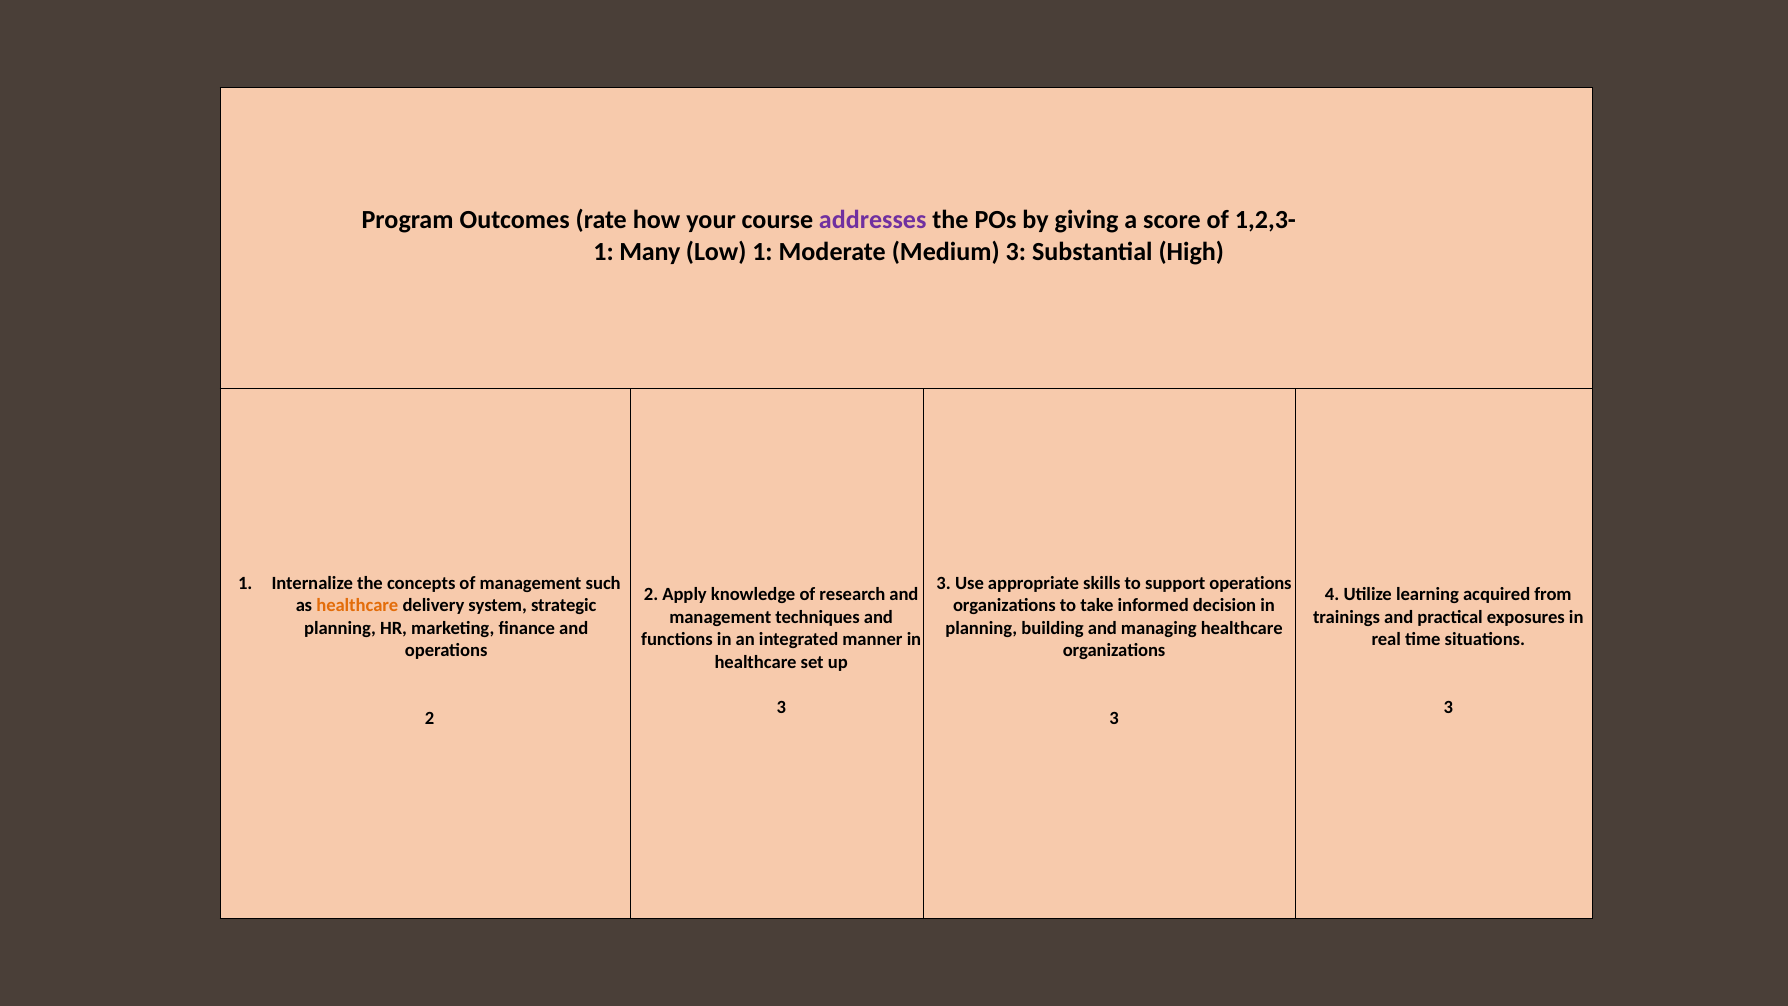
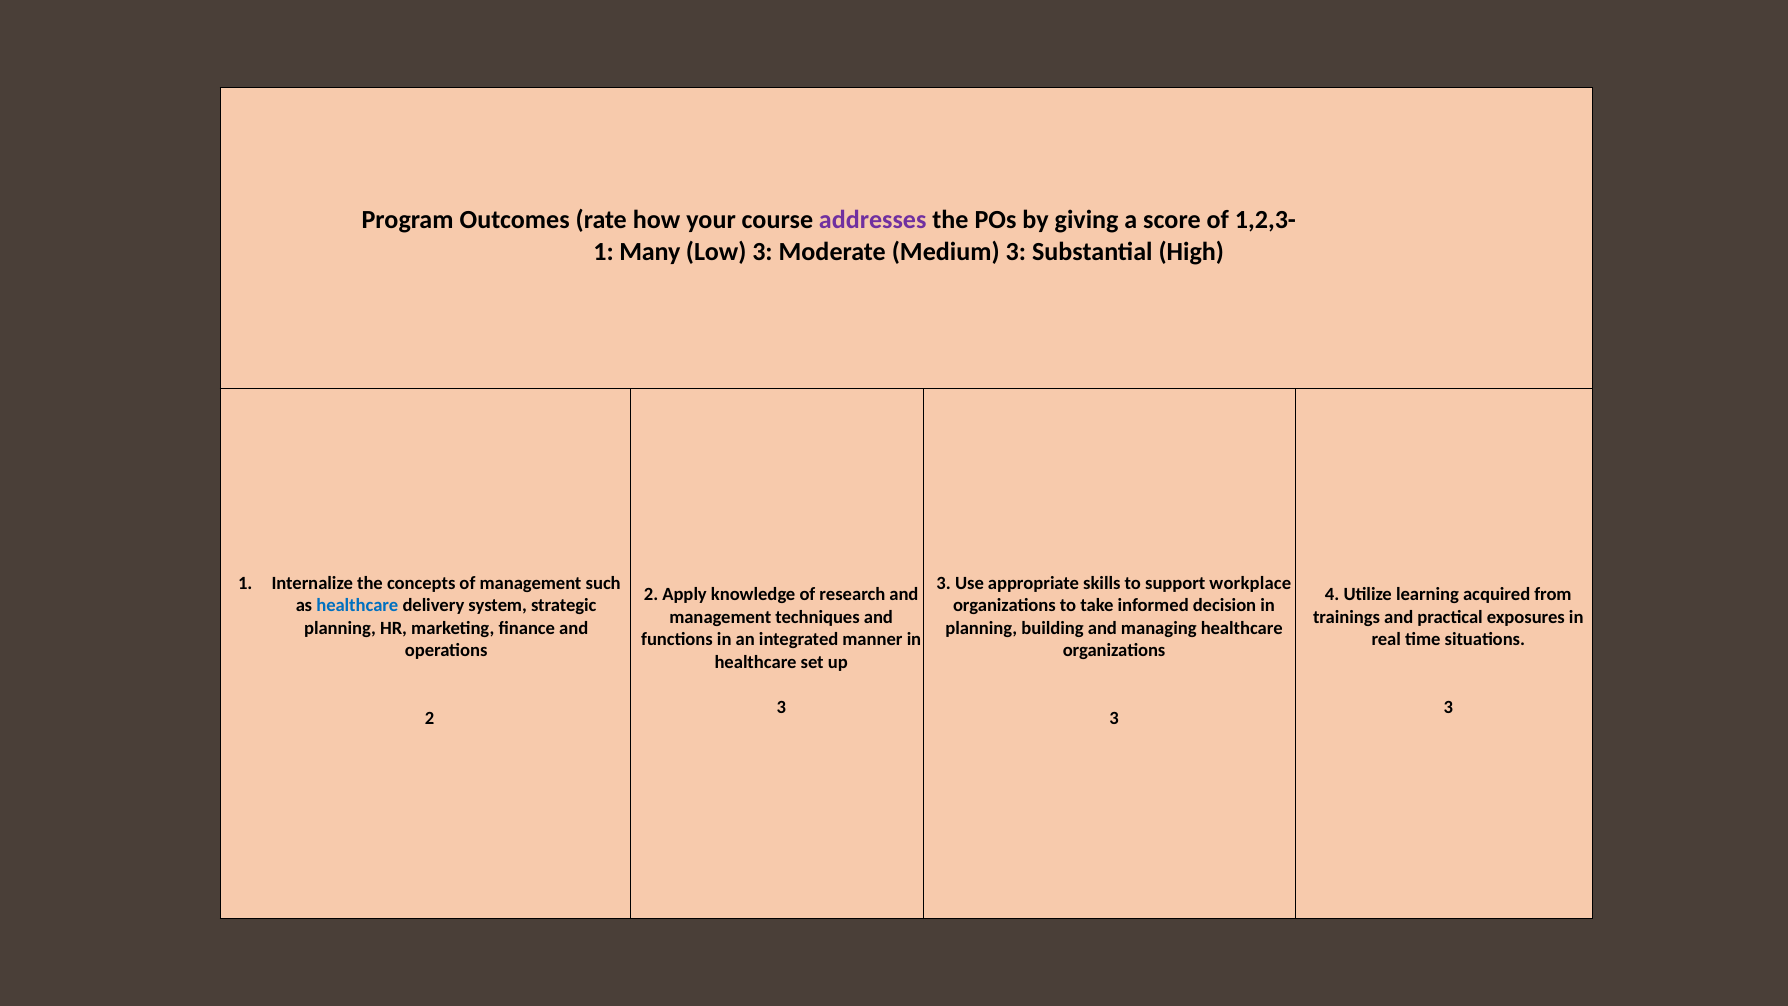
Low 1: 1 -> 3 (762, 251)
support operations: operations -> workplace (1250, 583)
healthcare colour: orange -> blue (357, 605)
